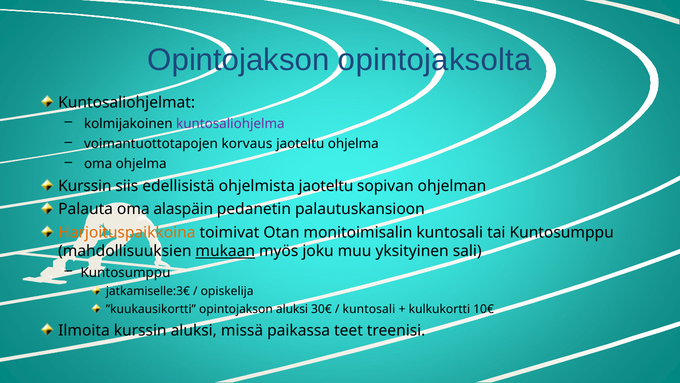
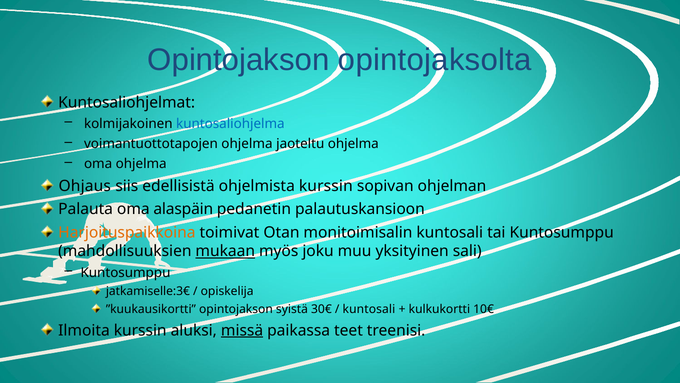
kuntosaliohjelma colour: purple -> blue (230, 123)
voimantuottotapojen korvaus: korvaus -> ohjelma (247, 144)
Kurssin: Kurssin -> Ohjaus (85, 186)
ohjelmista jaoteltu: jaoteltu -> kurssin (326, 186)
opintojakson aluksi: aluksi -> syistä (292, 309)
missä underline: none -> present (242, 330)
